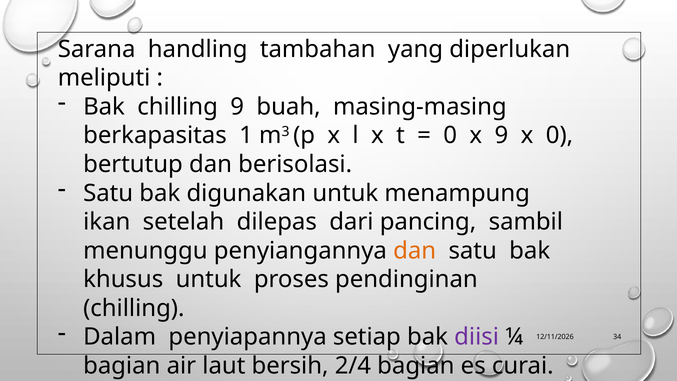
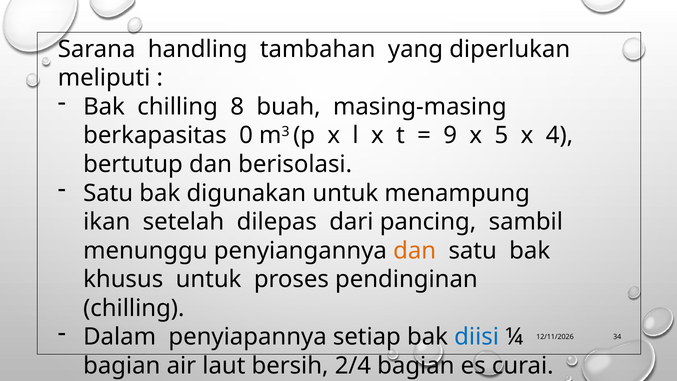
chilling 9: 9 -> 8 (237, 107)
1: 1 -> 0 (246, 135)
0: 0 -> 9 (450, 135)
x 9: 9 -> 5 (501, 135)
x 0: 0 -> 4 (559, 135)
diisi colour: purple -> blue (477, 337)
